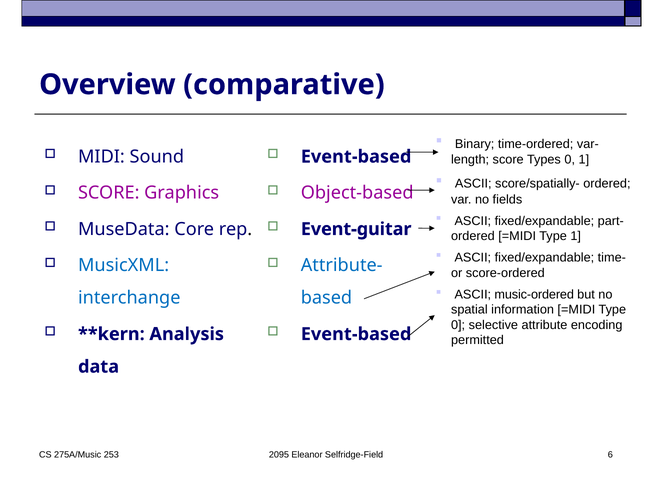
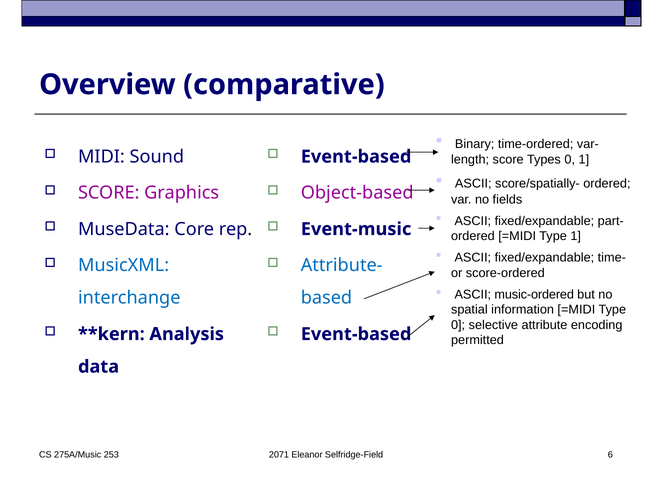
Event-guitar: Event-guitar -> Event-music (356, 229)
2095: 2095 -> 2071 (279, 455)
